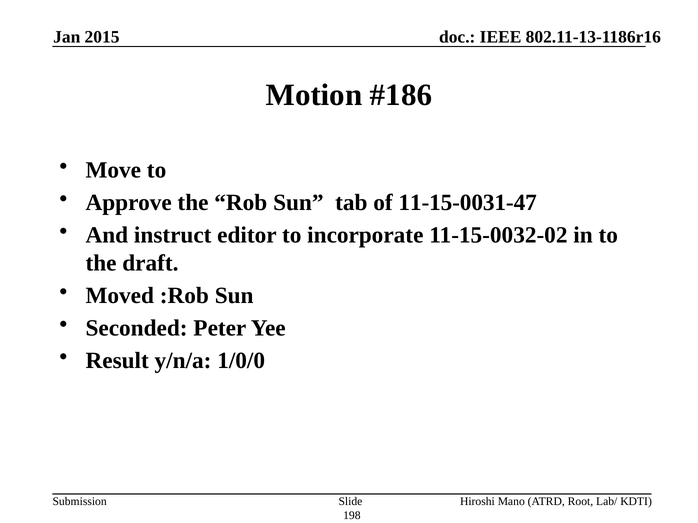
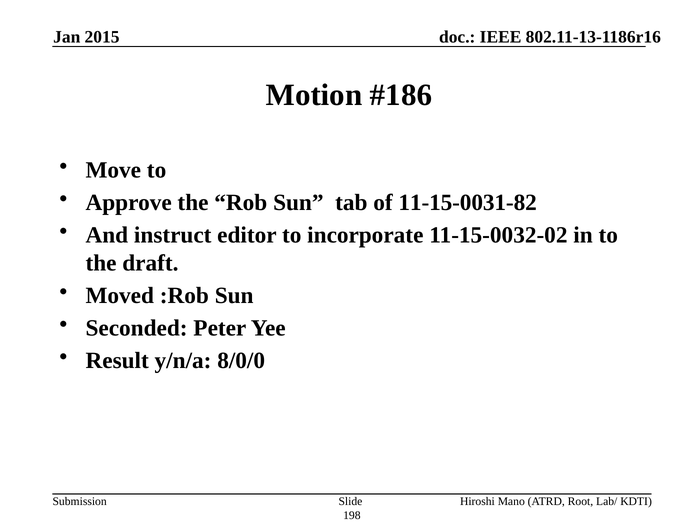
11-15-0031-47: 11-15-0031-47 -> 11-15-0031-82 (468, 203)
1/0/0: 1/0/0 -> 8/0/0 (241, 361)
